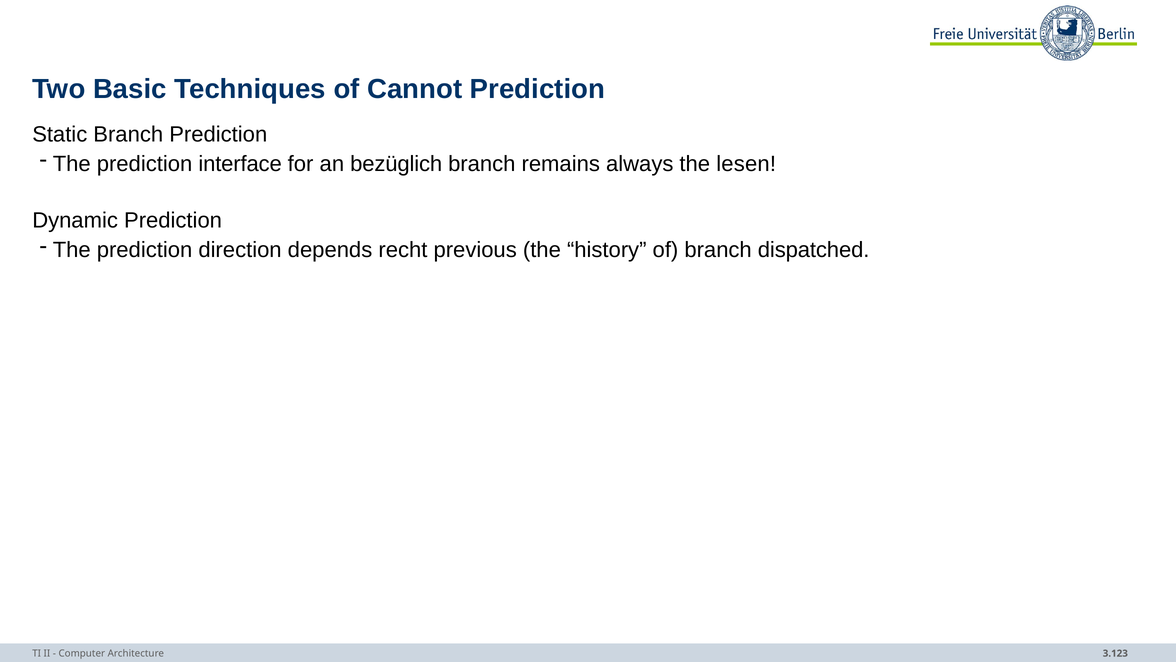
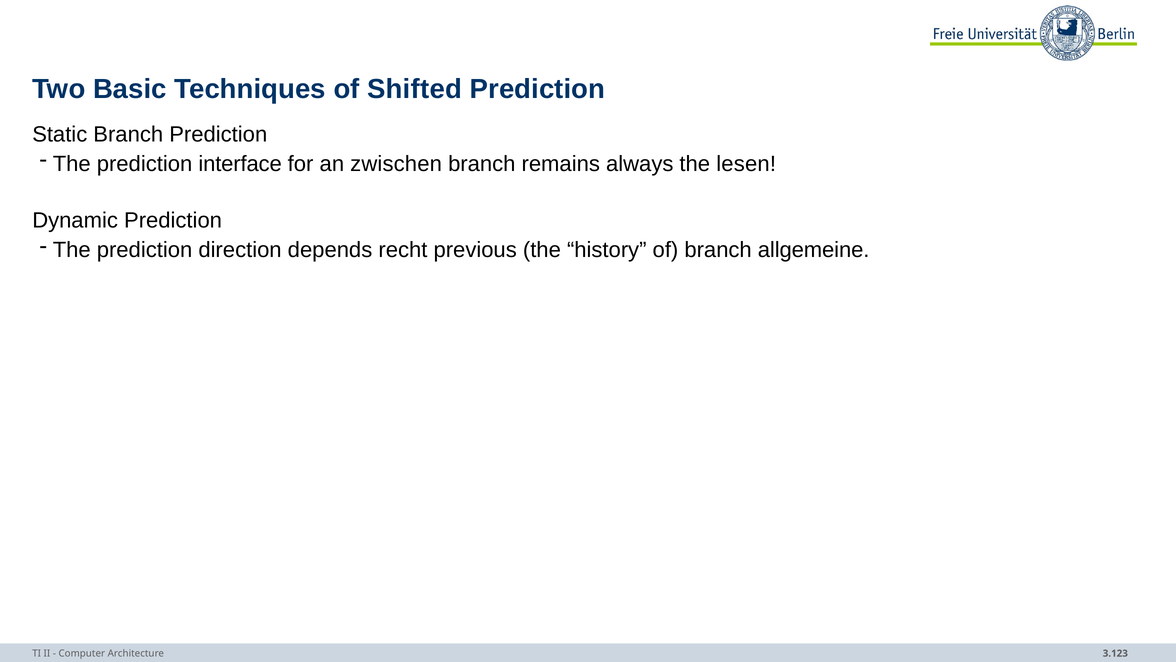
Cannot: Cannot -> Shifted (415, 89)
bezüglich: bezüglich -> zwischen (396, 164)
dispatched: dispatched -> allgemeine (814, 250)
